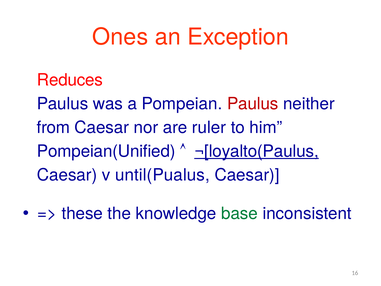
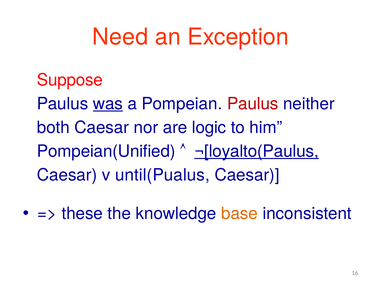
Ones: Ones -> Need (120, 37)
Reduces: Reduces -> Suppose (70, 80)
was underline: none -> present (108, 104)
from: from -> both (53, 127)
ruler: ruler -> logic (209, 127)
base colour: green -> orange (240, 213)
